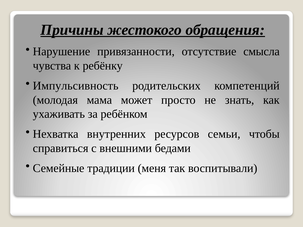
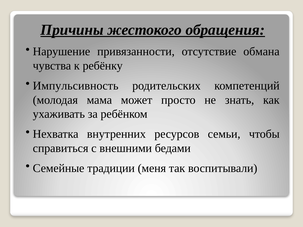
смысла: смысла -> обмана (261, 52)
